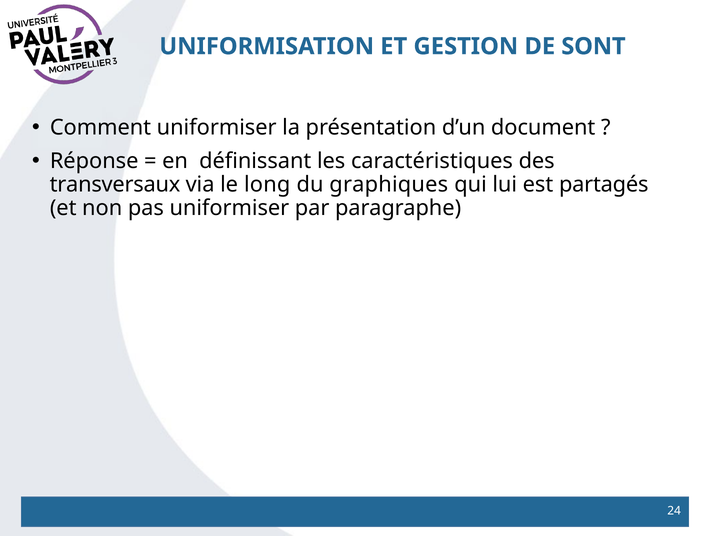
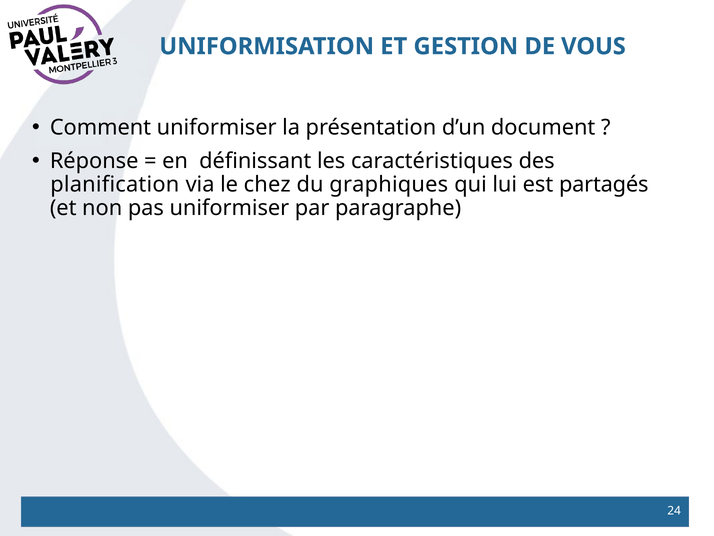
SONT: SONT -> VOUS (593, 46)
transversaux: transversaux -> planification (115, 184)
long: long -> chez (267, 184)
